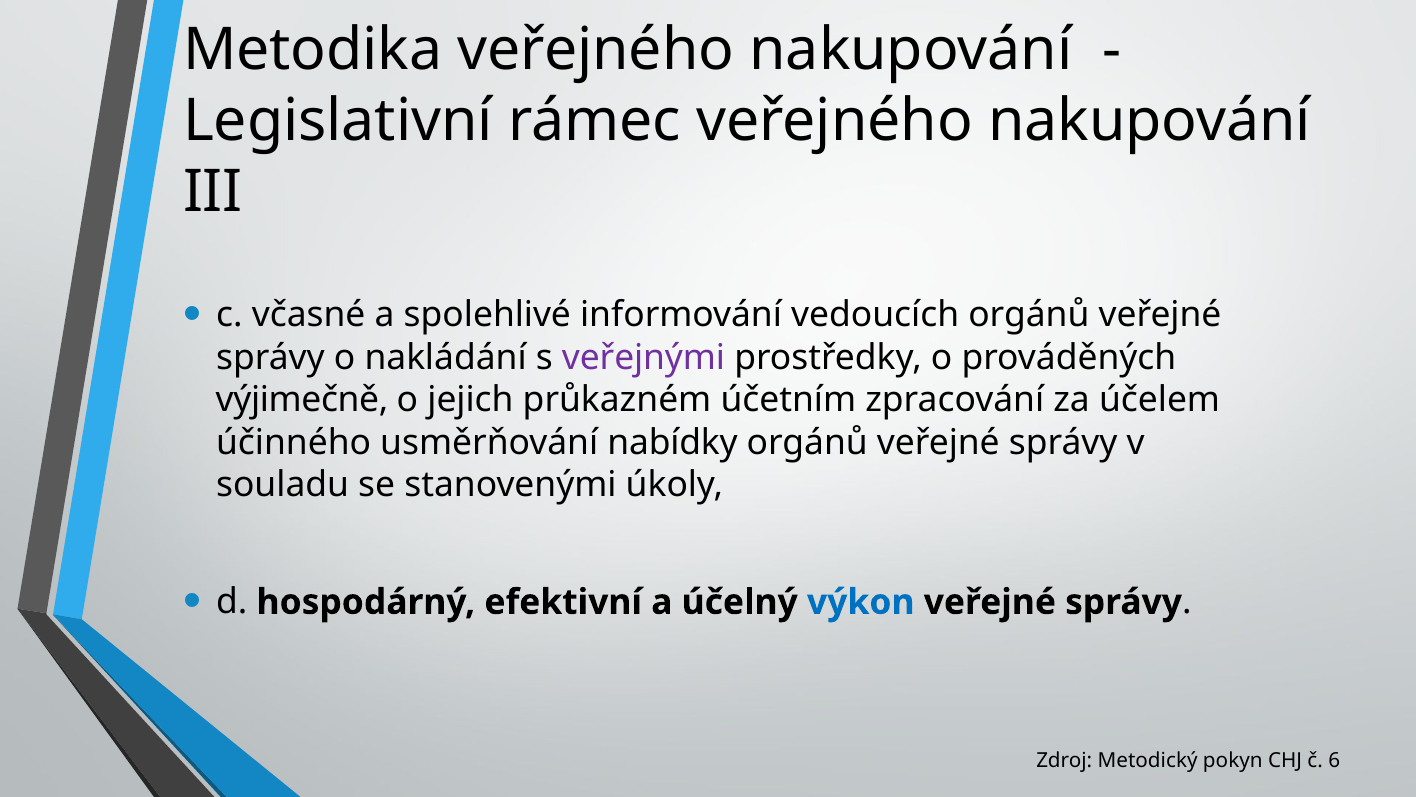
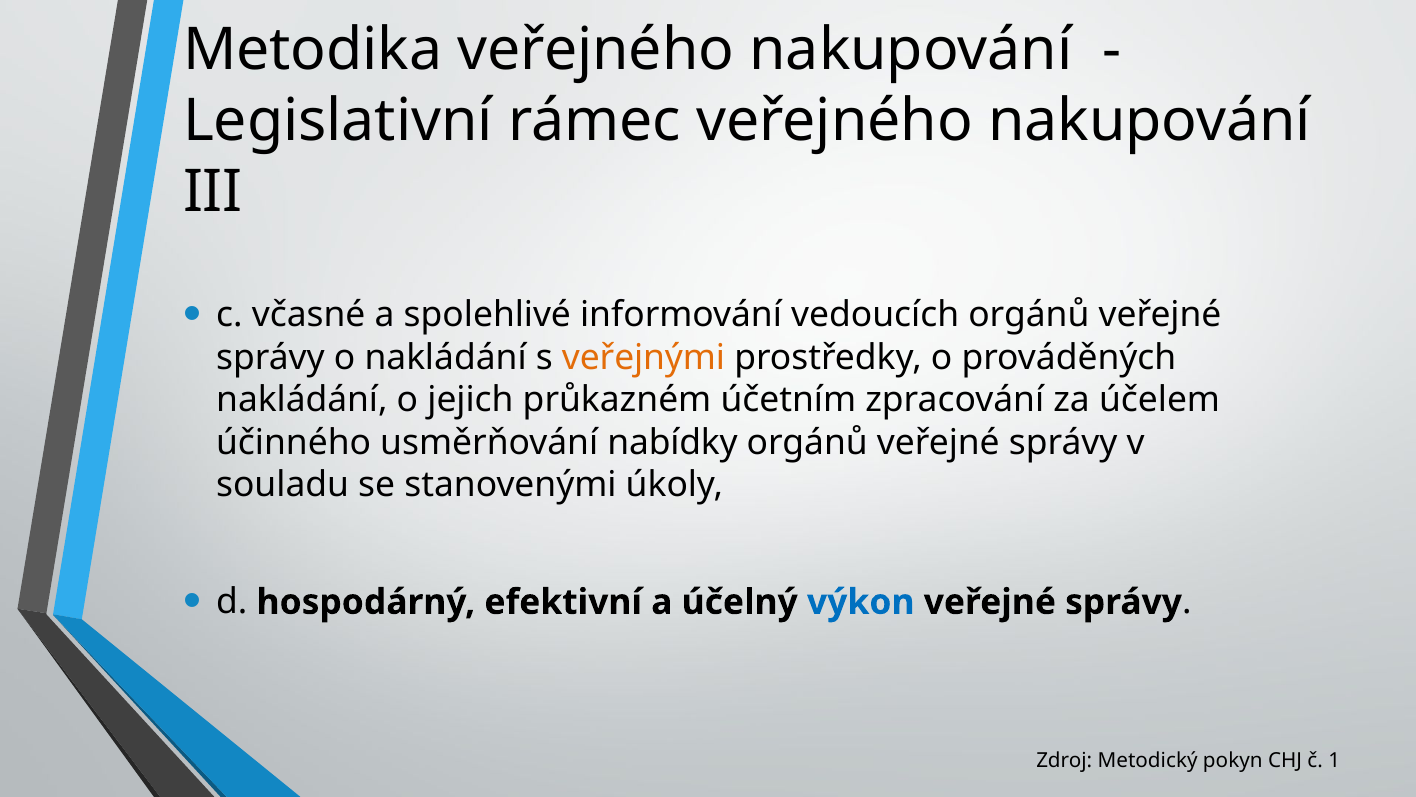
veřejnými colour: purple -> orange (644, 358)
výjimečně: výjimečně -> nakládání (302, 400)
6: 6 -> 1 (1334, 760)
